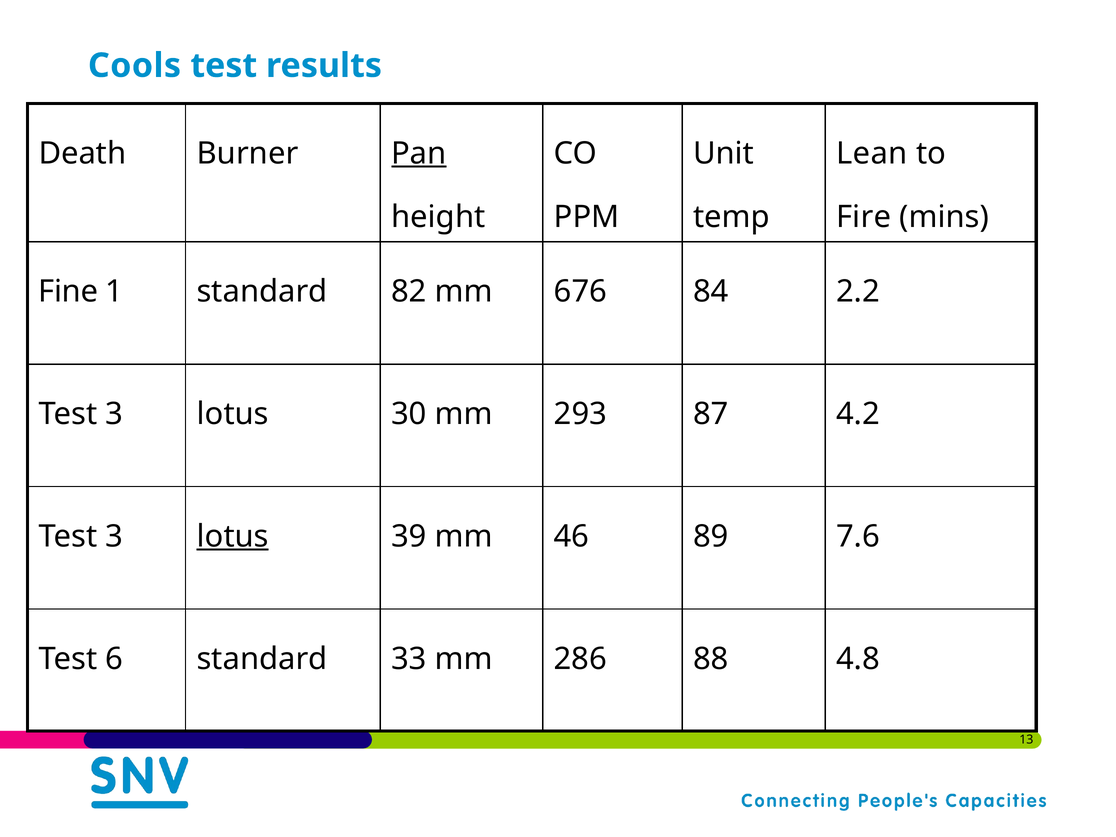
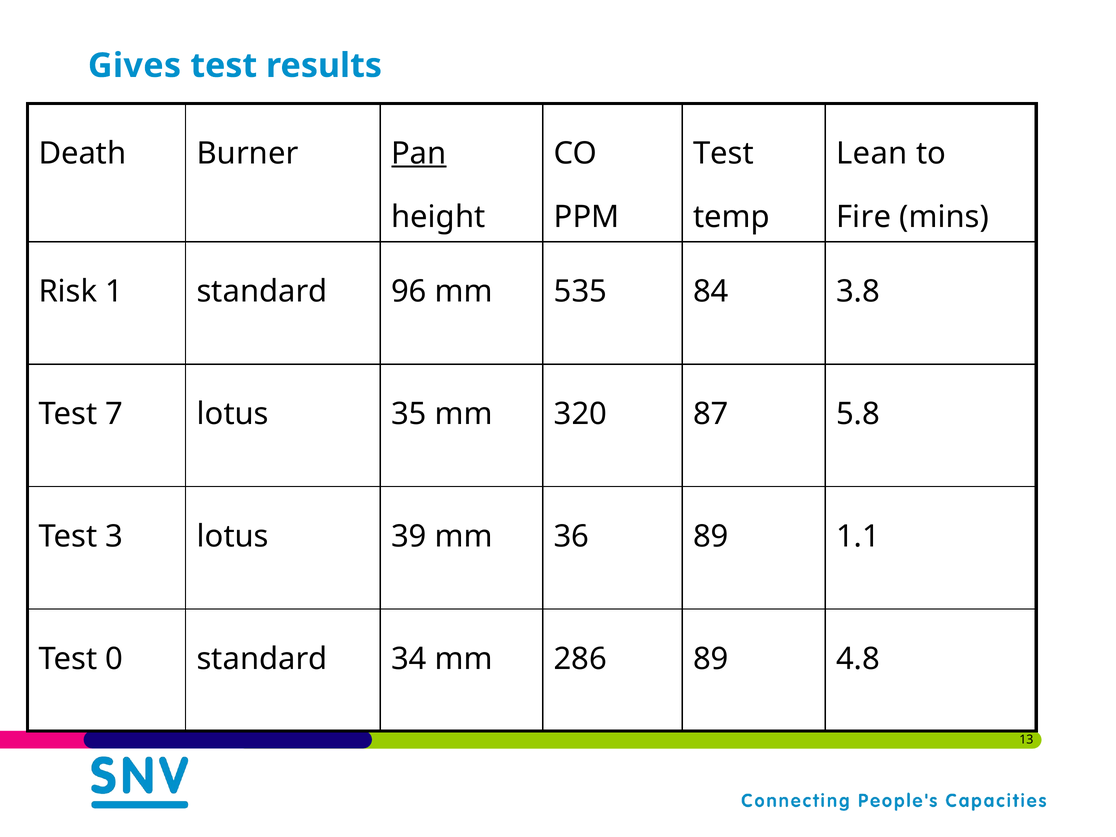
Cools: Cools -> Gives (134, 66)
Unit: Unit -> Test (724, 153)
Fine: Fine -> Risk (68, 292)
82: 82 -> 96 (409, 292)
676: 676 -> 535 (580, 292)
2.2: 2.2 -> 3.8 (858, 292)
3: 3 -> 7 (114, 414)
30: 30 -> 35 (409, 414)
293: 293 -> 320 (580, 414)
4.2: 4.2 -> 5.8 (858, 414)
lotus underline: present -> none (233, 536)
46: 46 -> 36 (572, 536)
7.6: 7.6 -> 1.1 (858, 536)
6: 6 -> 0 (114, 659)
33: 33 -> 34 (409, 659)
286 88: 88 -> 89 (711, 659)
